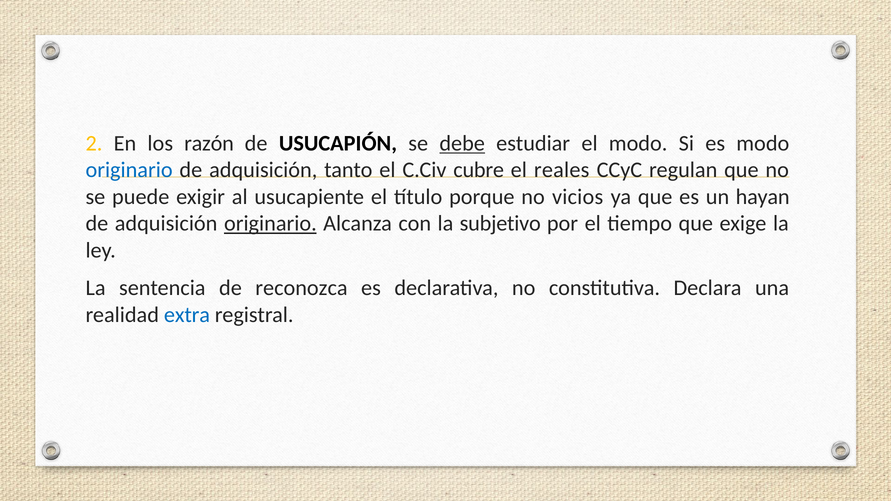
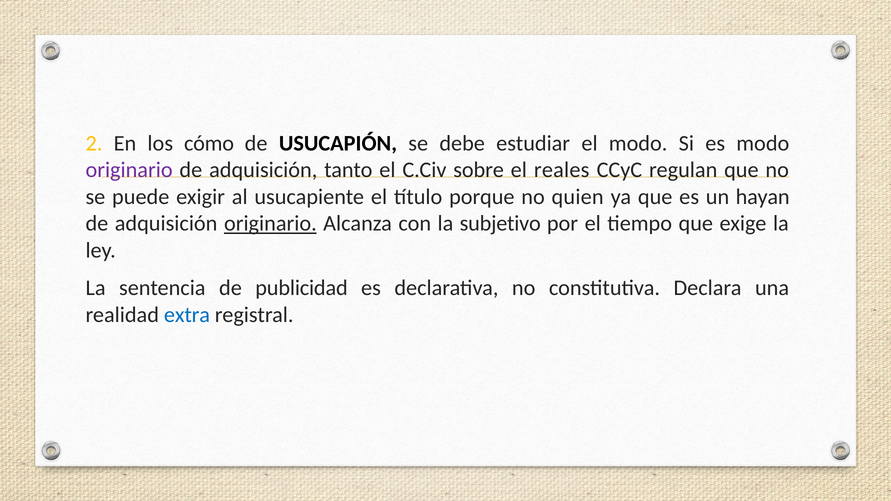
razón: razón -> cómo (209, 143)
debe underline: present -> none (462, 143)
originario colour: blue -> purple (129, 170)
cubre: cubre -> sobre (479, 170)
vicios: vicios -> quien (578, 197)
reconozca: reconozca -> publicidad (302, 288)
